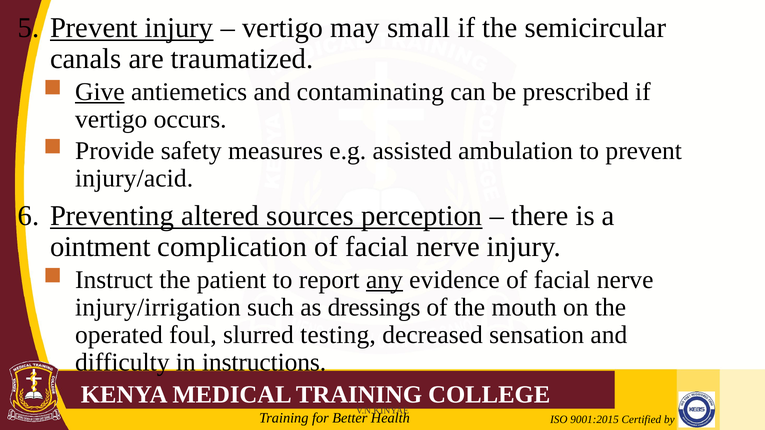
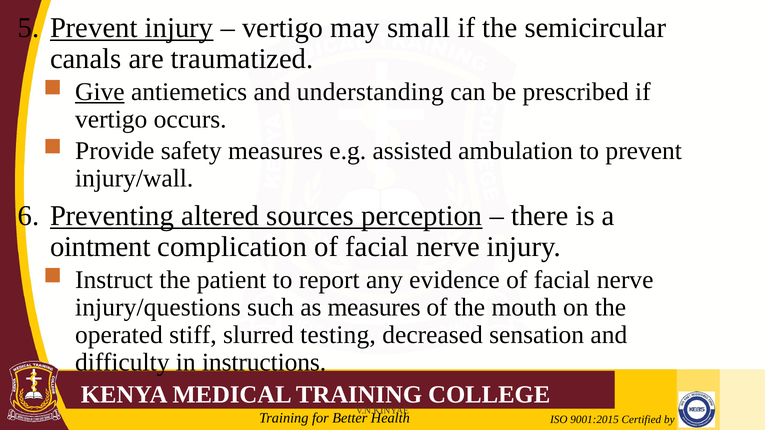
contaminating: contaminating -> understanding (370, 92)
injury/acid: injury/acid -> injury/wall (134, 179)
any underline: present -> none (384, 280)
injury/irrigation: injury/irrigation -> injury/questions (158, 308)
as dressings: dressings -> measures (374, 308)
foul: foul -> stiff (193, 335)
